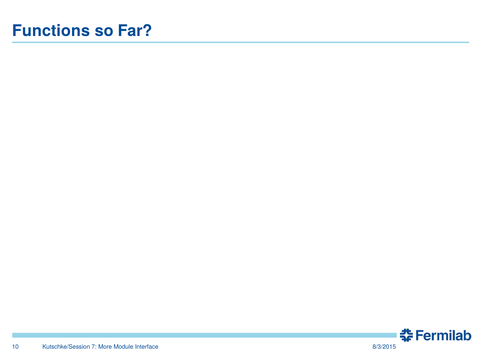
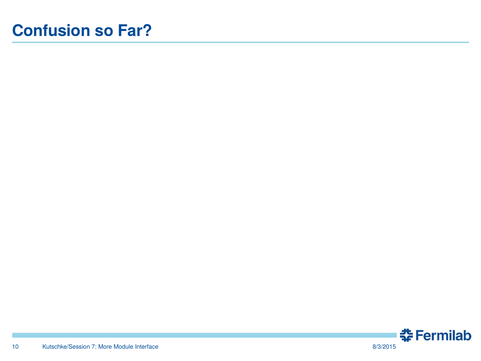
Functions: Functions -> Confusion (51, 31)
